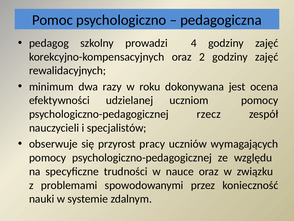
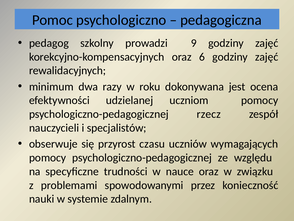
4: 4 -> 9 (194, 43)
2: 2 -> 6 (202, 57)
pracy: pracy -> czasu (152, 144)
